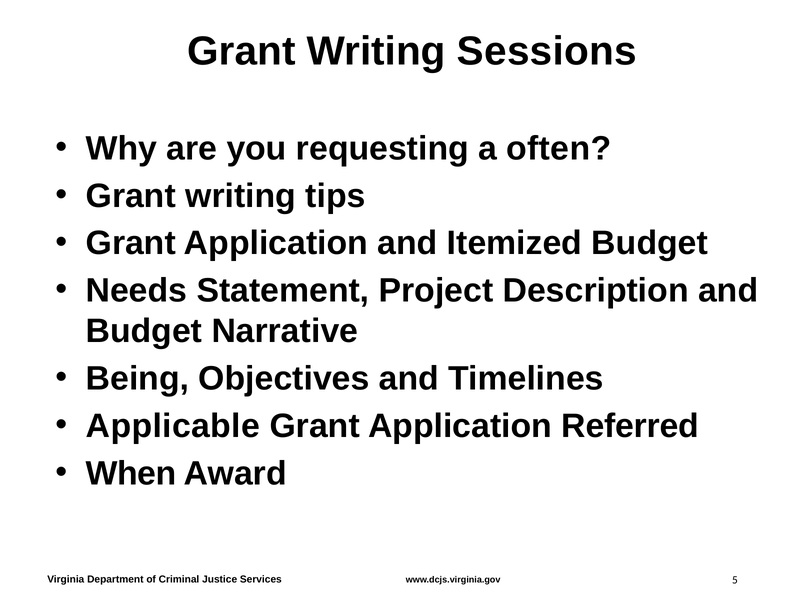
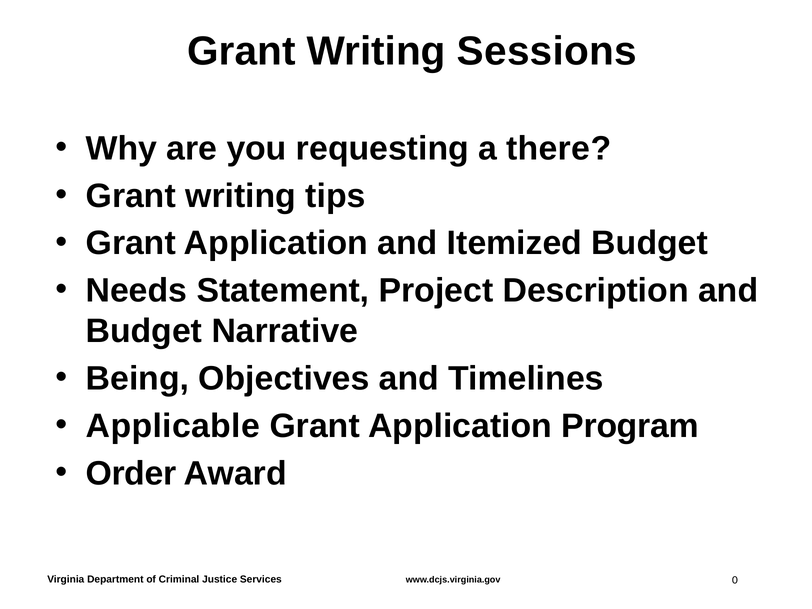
often: often -> there (559, 149)
Referred: Referred -> Program (630, 426)
When: When -> Order (131, 473)
5: 5 -> 0 (735, 580)
